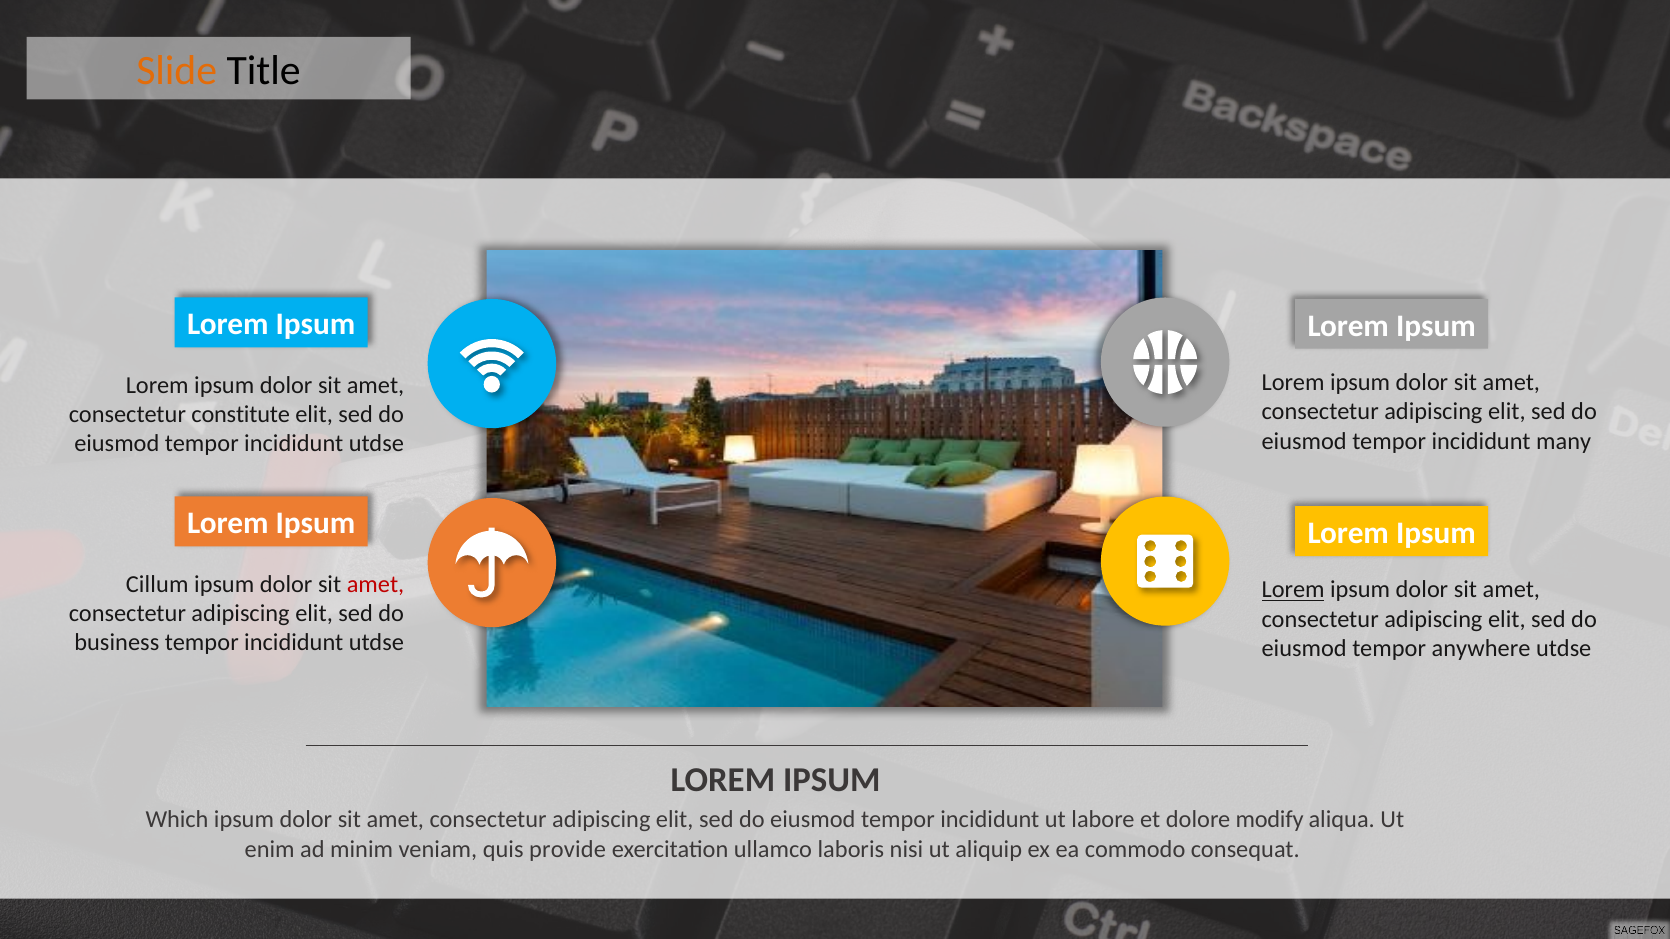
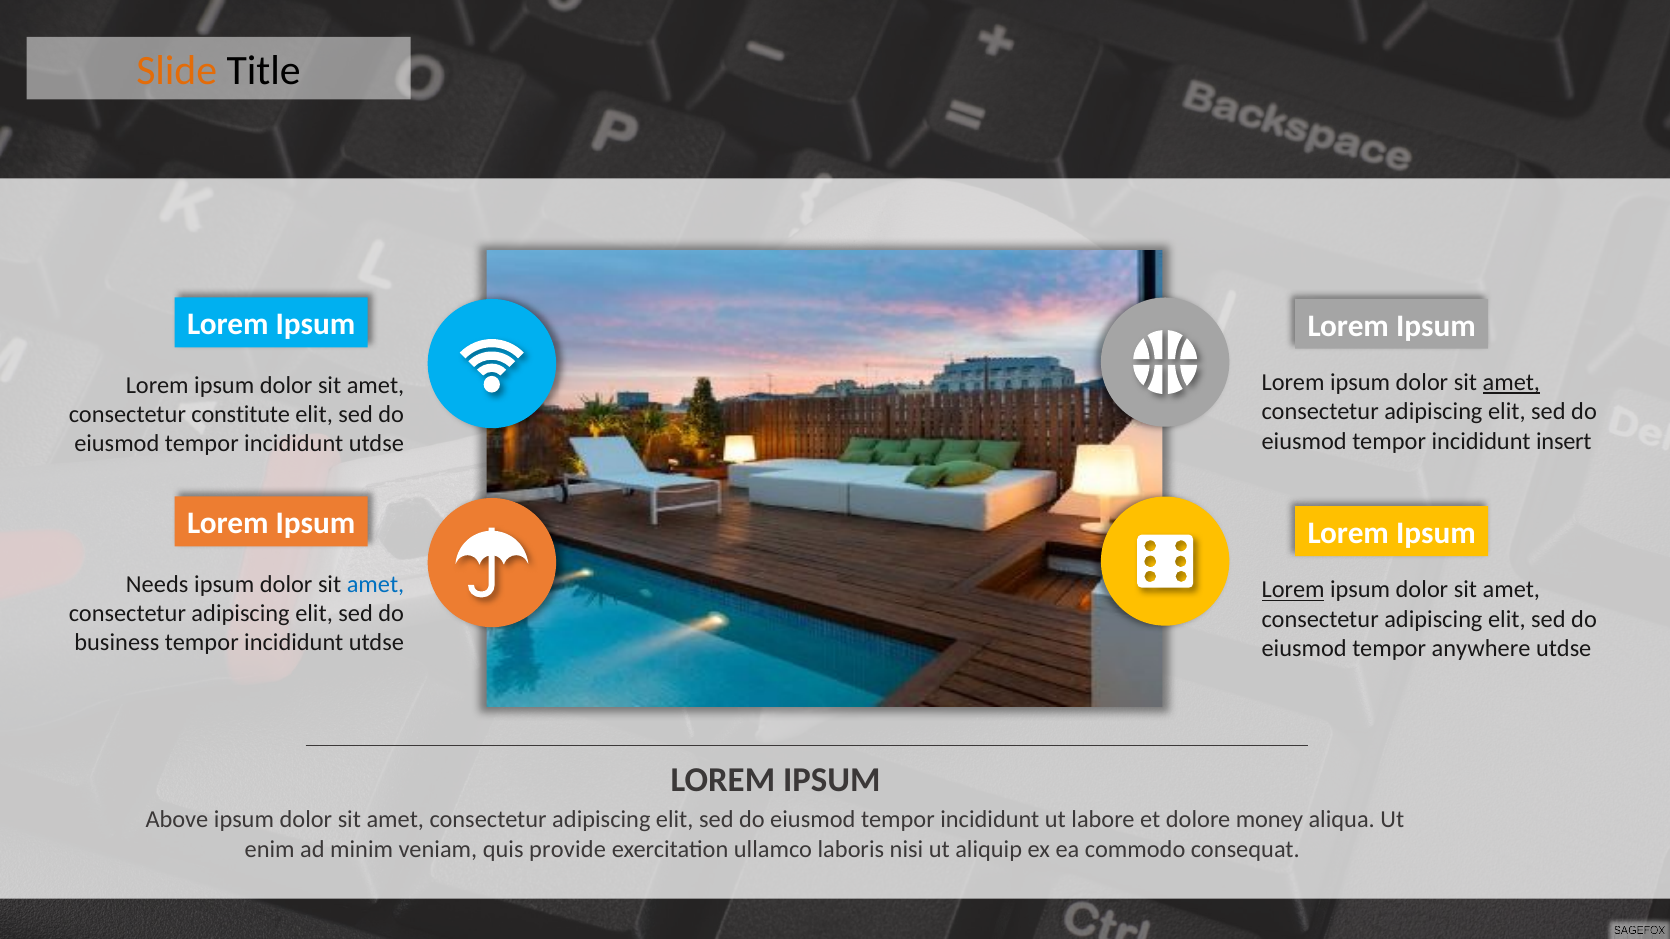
amet underline: none -> present (1511, 383)
many: many -> insert (1564, 441)
Cillum: Cillum -> Needs (157, 585)
amet colour: red -> blue (376, 585)
Which: Which -> Above (177, 820)
modify: modify -> money (1270, 820)
